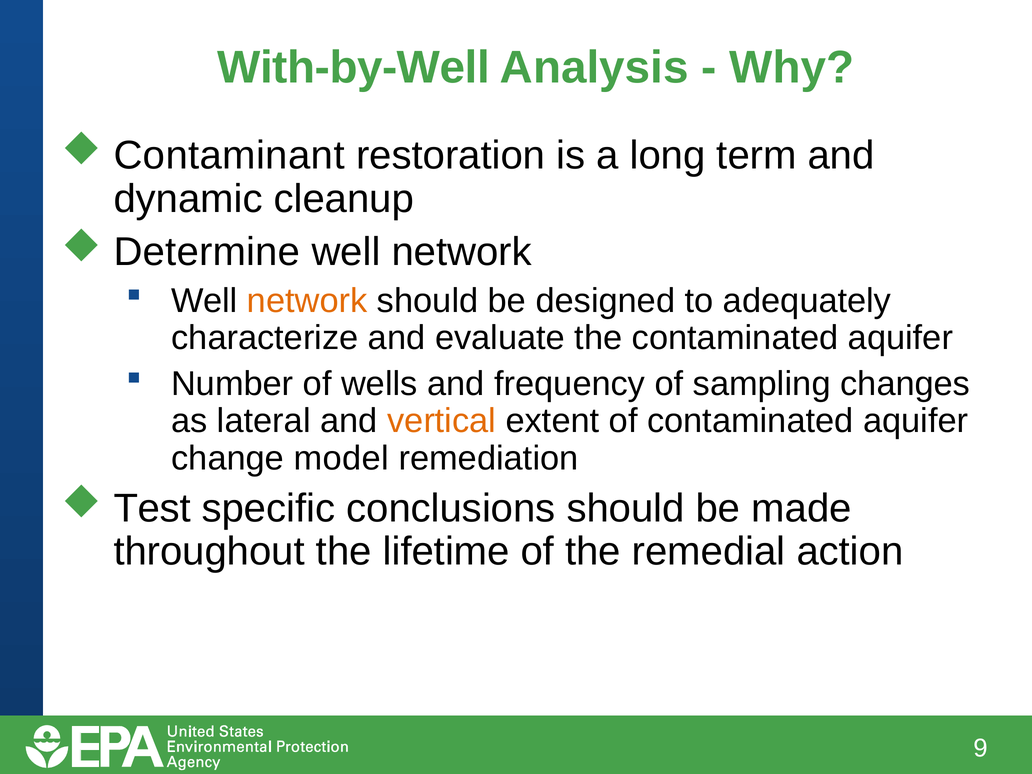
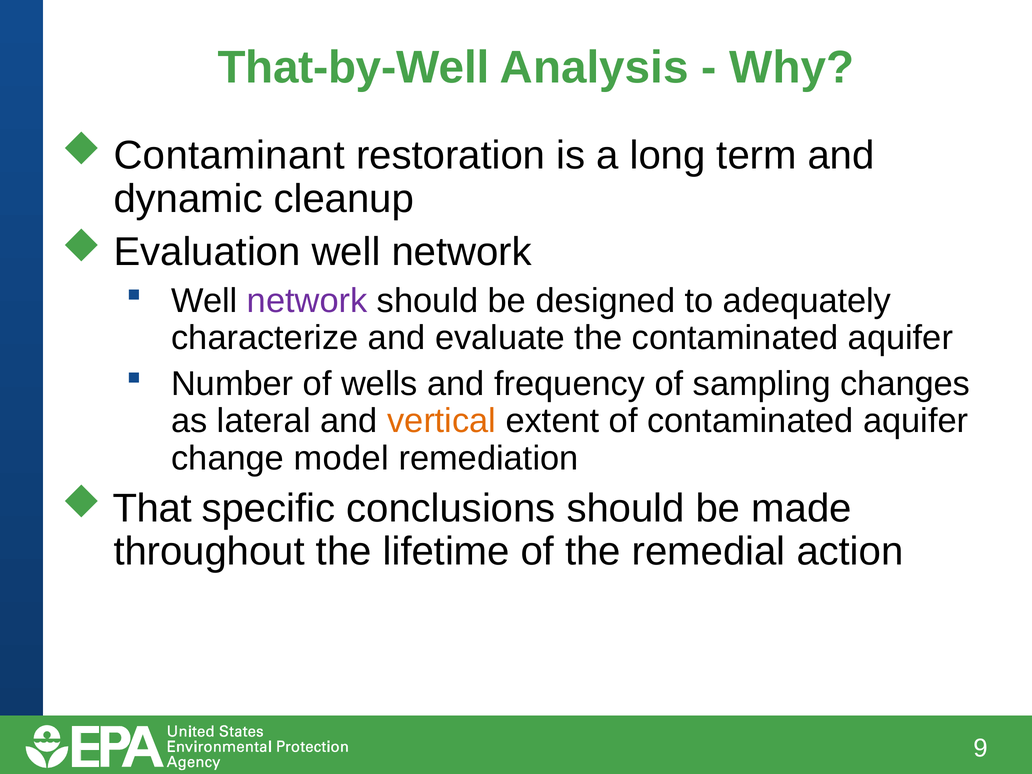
With-by-Well: With-by-Well -> That-by-Well (354, 68)
Determine: Determine -> Evaluation (207, 252)
network colour: orange -> purple (307, 301)
Test: Test -> That (152, 508)
